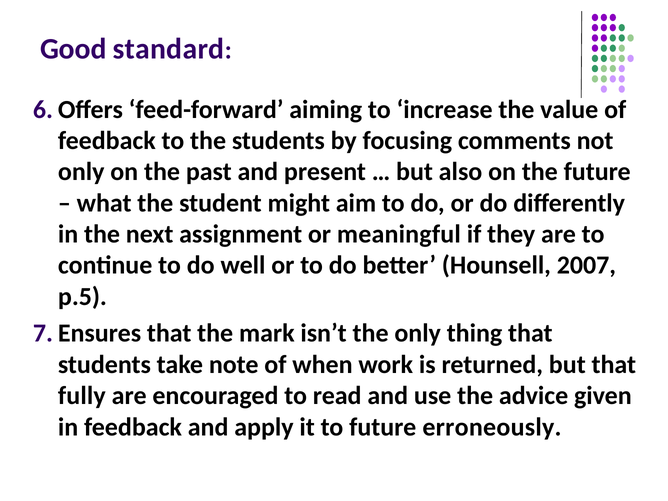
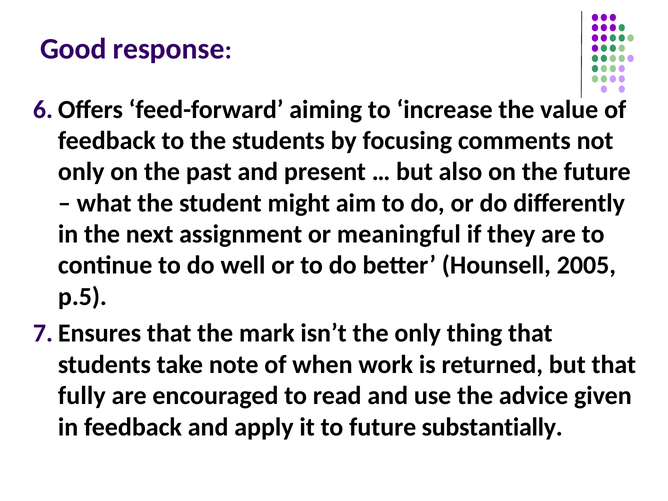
standard: standard -> response (169, 49)
2007: 2007 -> 2005 (586, 265)
erroneously: erroneously -> substantially (492, 427)
